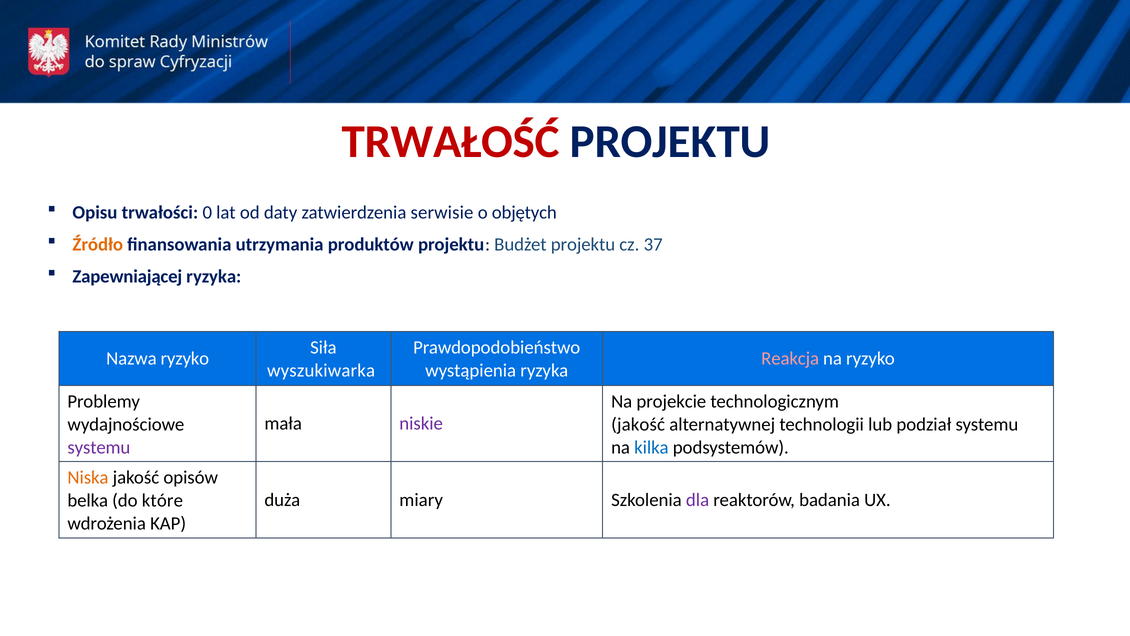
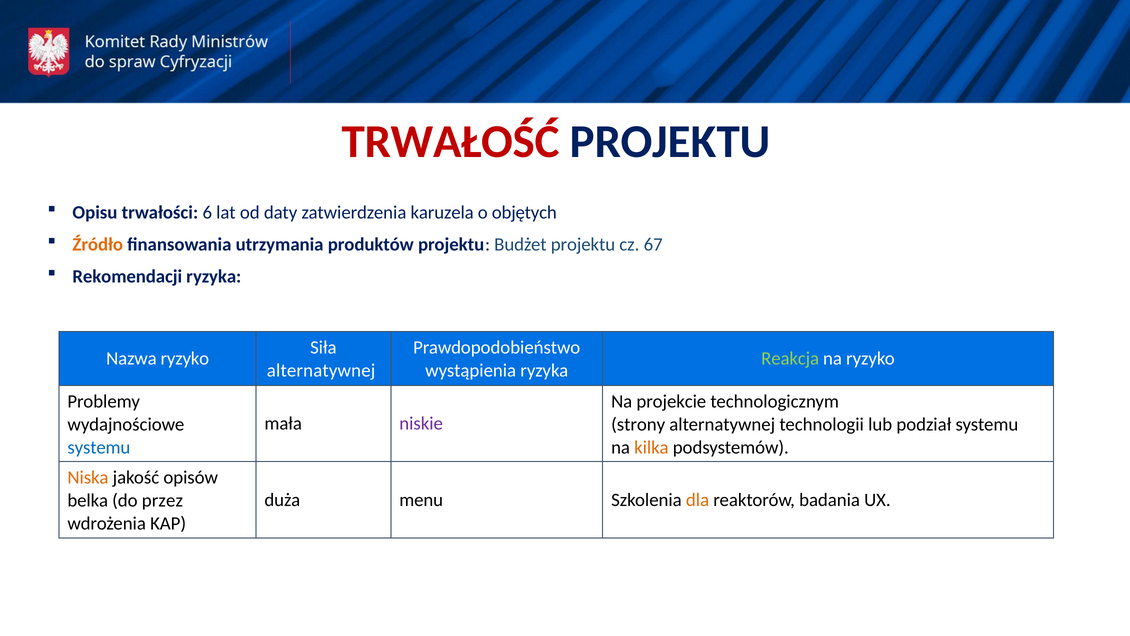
0: 0 -> 6 (207, 212)
serwisie: serwisie -> karuzela (442, 212)
37: 37 -> 67 (653, 244)
Zapewniającej: Zapewniającej -> Rekomendacji (127, 276)
Reakcja colour: pink -> light green (790, 359)
wyszukiwarka: wyszukiwarka -> alternatywnej (321, 370)
jakość: jakość -> strony (638, 424)
systemu colour: purple -> blue (99, 447)
kilka colour: blue -> orange (651, 447)
miary: miary -> menu (421, 500)
dla colour: purple -> orange (698, 500)
które: które -> przez (162, 500)
